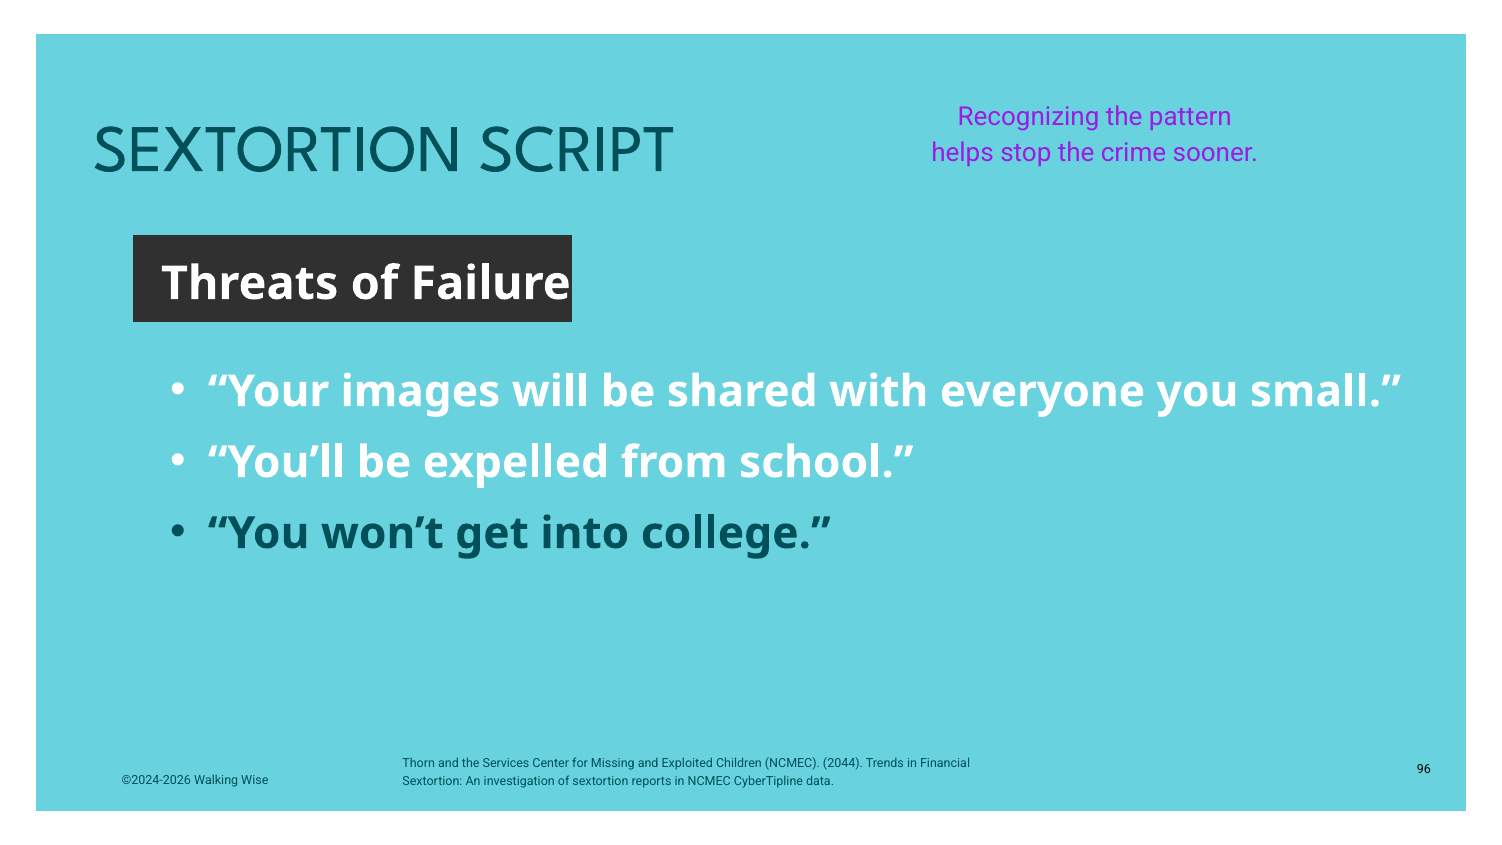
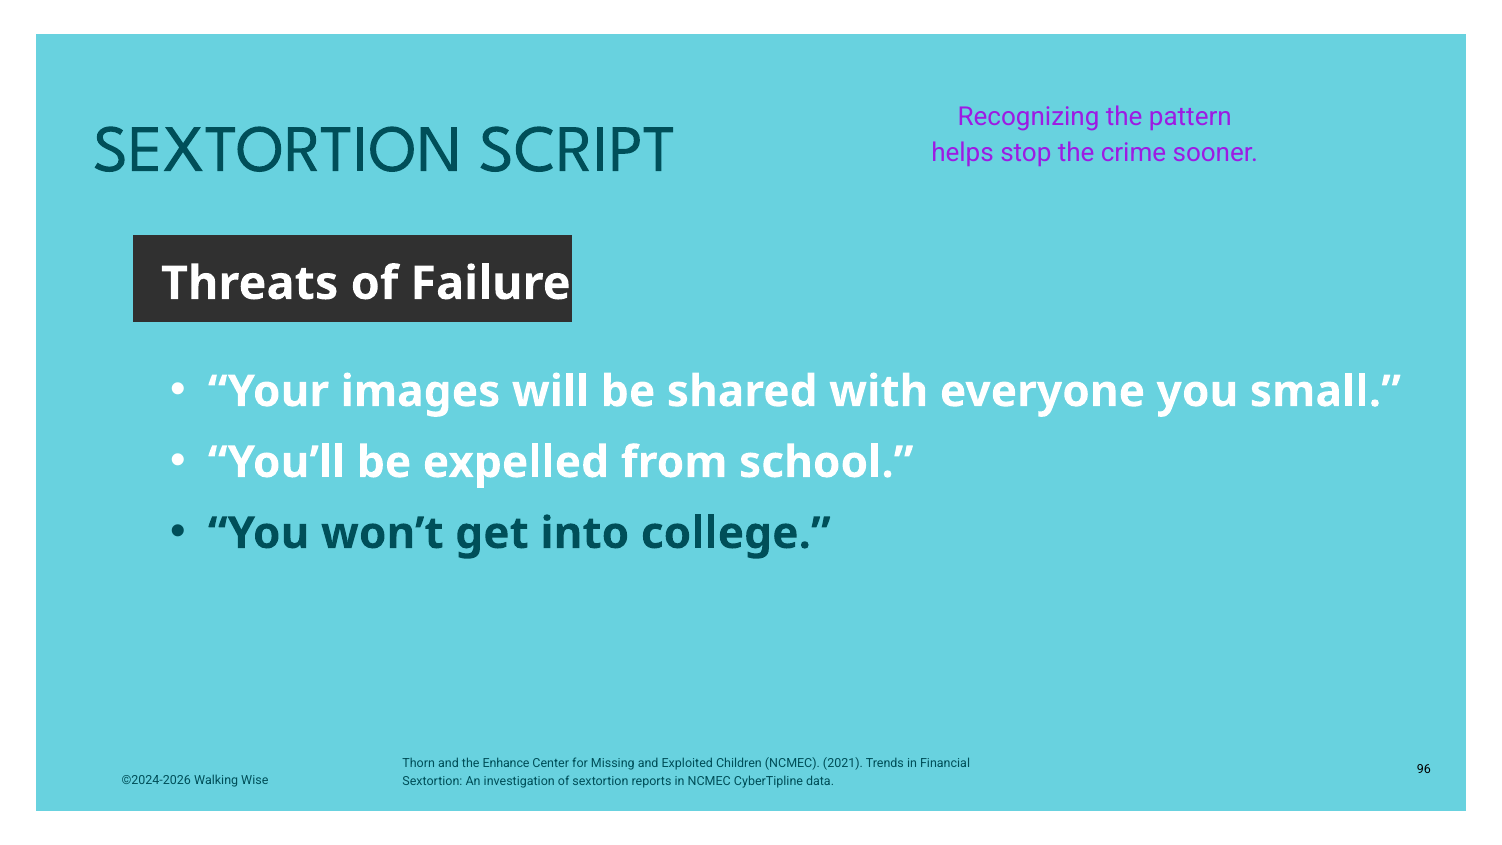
Services: Services -> Enhance (506, 763)
2044: 2044 -> 2021 (843, 763)
